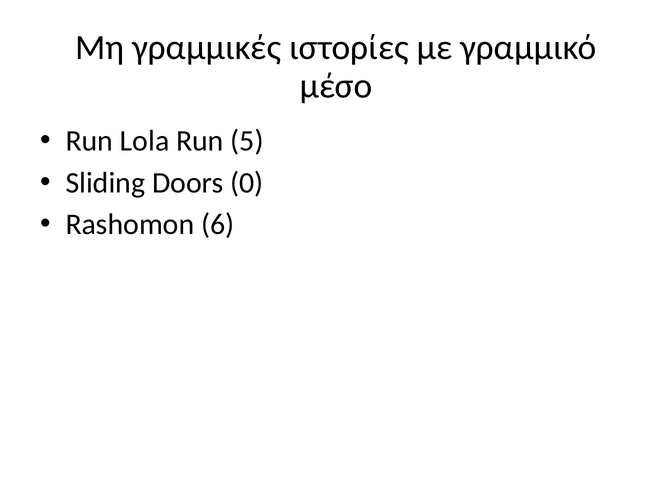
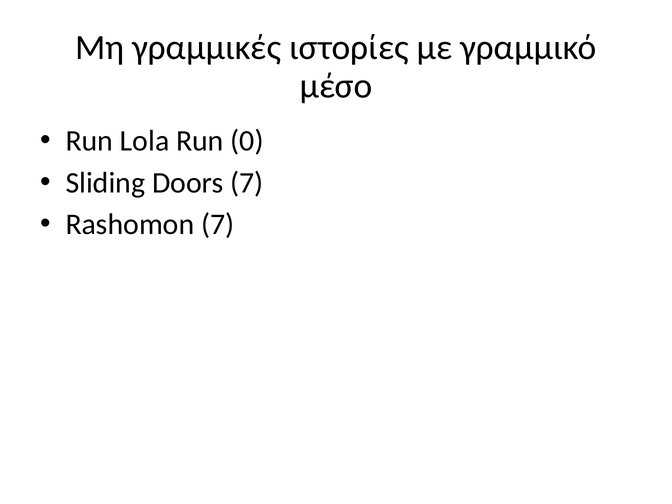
5: 5 -> 0 (247, 141)
Doors 0: 0 -> 7 (247, 183)
Rashomon 6: 6 -> 7 (218, 225)
